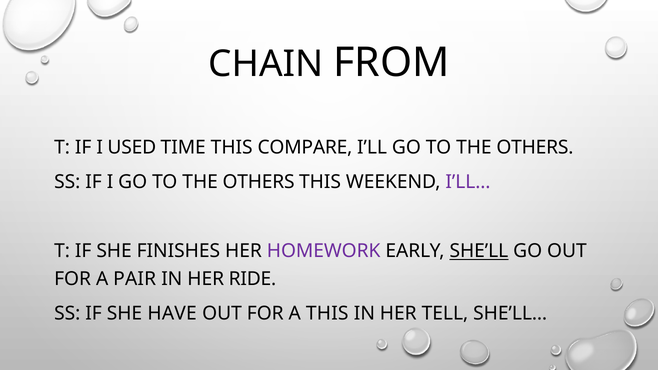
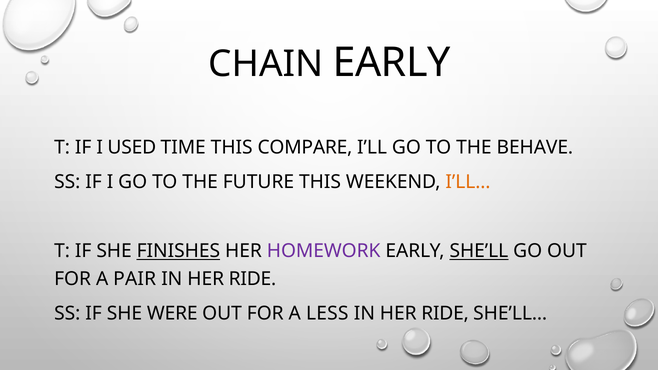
CHAIN FROM: FROM -> EARLY (392, 63)
OTHERS: OTHERS -> BEHAVE (535, 148)
OTHERS: OTHERS -> FUTURE (258, 182)
I’LL… colour: purple -> orange (468, 182)
FINISHES underline: none -> present (178, 251)
HAVE: HAVE -> WERE (172, 313)
A THIS: THIS -> LESS (327, 313)
TELL: TELL -> RIDE (445, 313)
